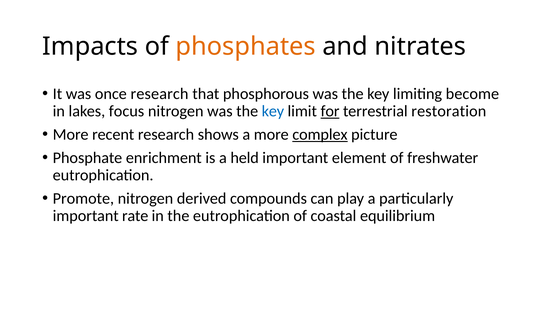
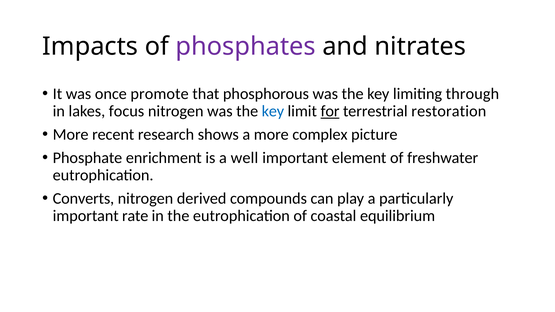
phosphates colour: orange -> purple (246, 47)
once research: research -> promote (160, 94)
become: become -> through (472, 94)
complex underline: present -> none (320, 135)
held: held -> well (244, 158)
Promote: Promote -> Converts (83, 199)
